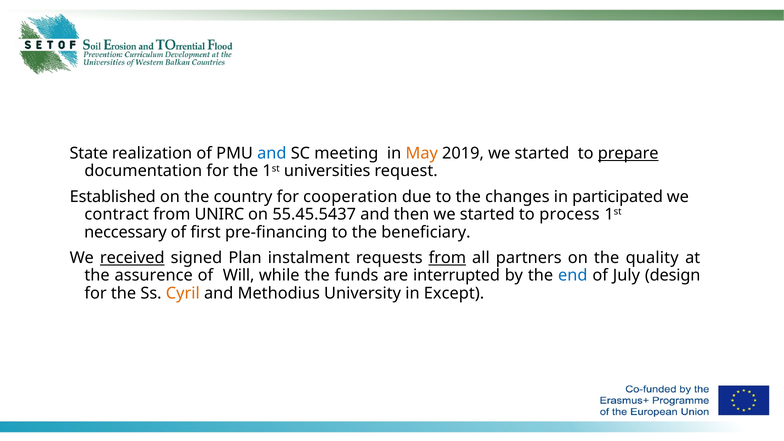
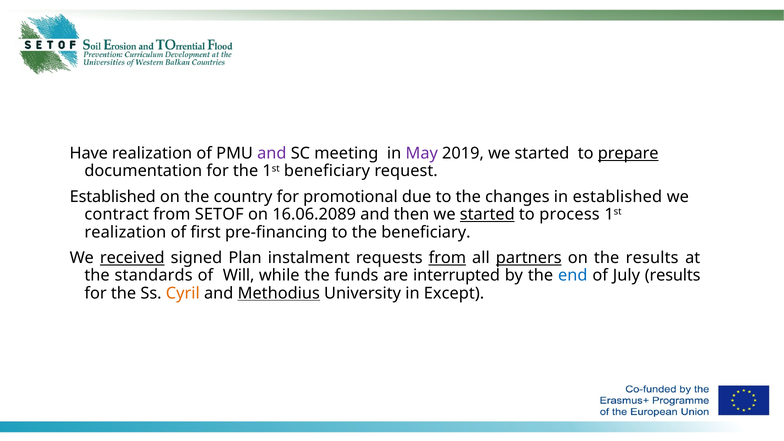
State: State -> Have (89, 153)
and colour: blue -> purple (272, 153)
May colour: orange -> purple (422, 153)
1st universities: universities -> beneficiary (327, 171)
cooperation: cooperation -> promotional (350, 197)
in participated: participated -> established (617, 197)
UNIRC: UNIRC -> SETOF (219, 214)
55.45.5437: 55.45.5437 -> 16.06.2089 (314, 214)
started underline: none -> present (487, 214)
neccessary: neccessary -> realization (125, 232)
partners underline: none -> present (529, 258)
the quality: quality -> results (652, 258)
assurence: assurence -> standards (154, 276)
July design: design -> results (673, 276)
Methodius underline: none -> present (279, 293)
